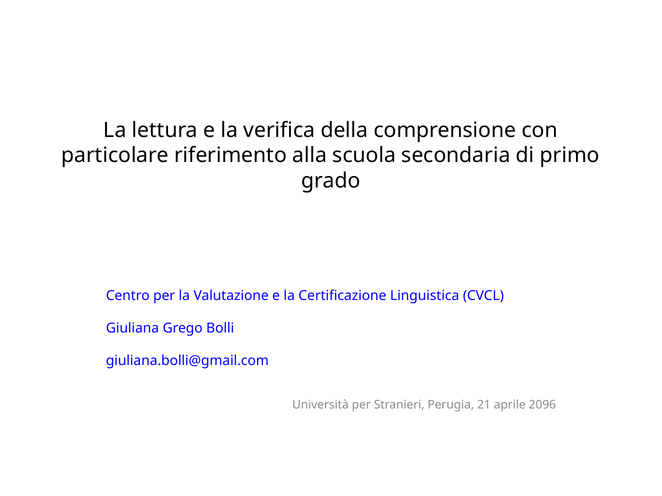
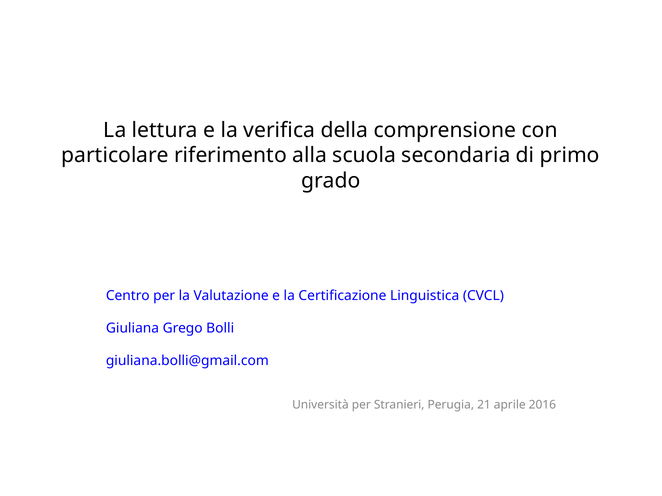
2096: 2096 -> 2016 (542, 405)
